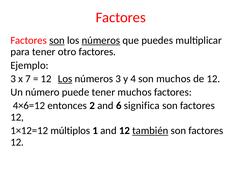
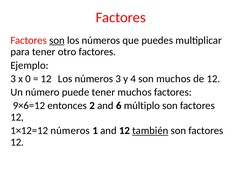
números underline: present -> none (101, 40)
7: 7 -> 0 (28, 79)
Los underline: present -> none (65, 79)
4×6=12: 4×6=12 -> 9×6=12 (29, 106)
significa: significa -> múltiplo (142, 106)
1×12=12 múltiplos: múltiplos -> números (70, 131)
